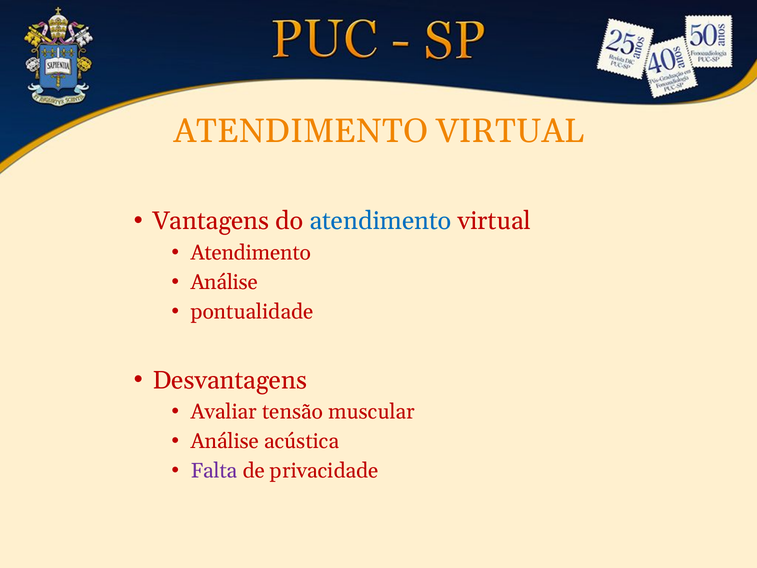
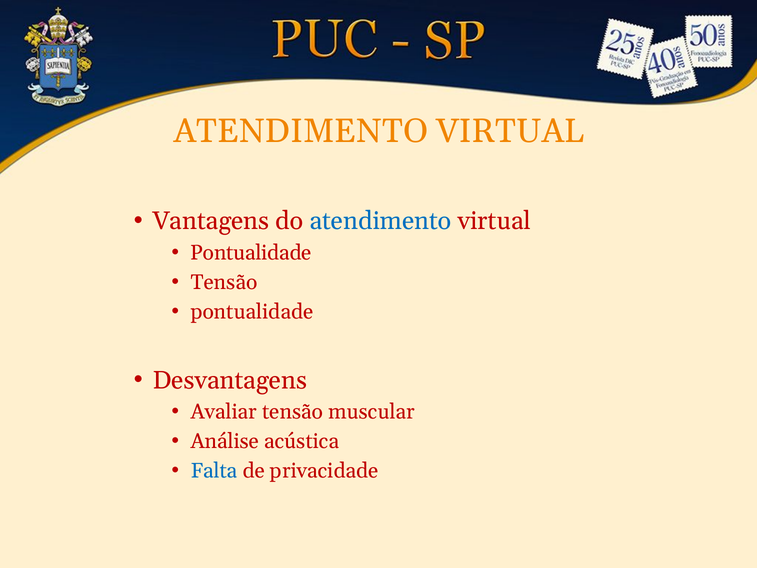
Atendimento: Atendimento -> Pontualidade (251, 253)
Análise: Análise -> Tensão (224, 282)
Falta colour: purple -> blue (214, 471)
